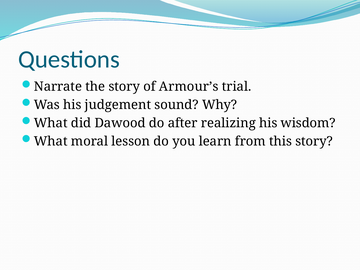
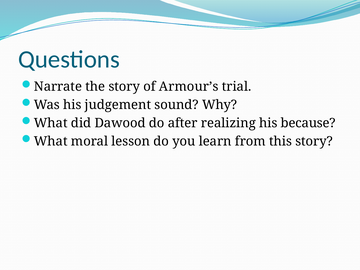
wisdom: wisdom -> because (308, 123)
